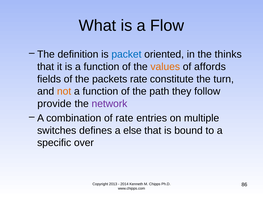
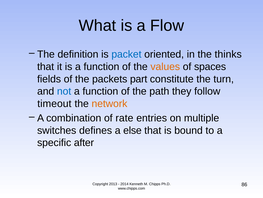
affords: affords -> spaces (210, 66)
packets rate: rate -> part (139, 79)
not colour: orange -> blue (64, 91)
provide: provide -> timeout (54, 103)
network colour: purple -> orange (109, 103)
over: over -> after (84, 142)
